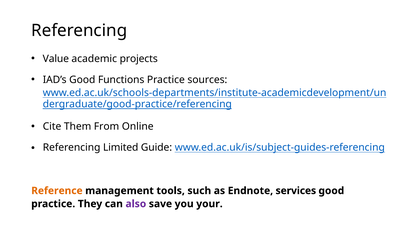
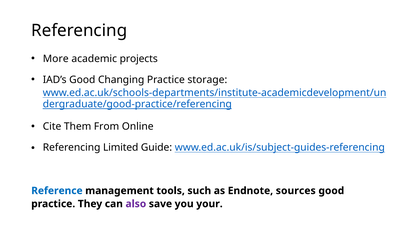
Value: Value -> More (56, 59)
Functions: Functions -> Changing (121, 80)
sources: sources -> storage (207, 80)
Reference colour: orange -> blue (57, 191)
services: services -> sources (296, 191)
